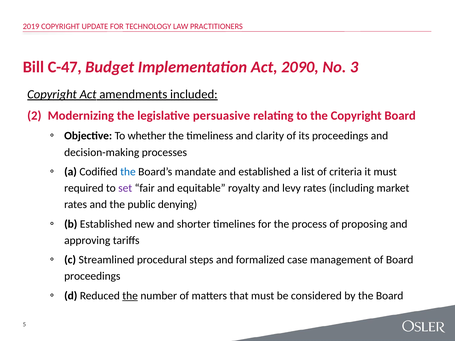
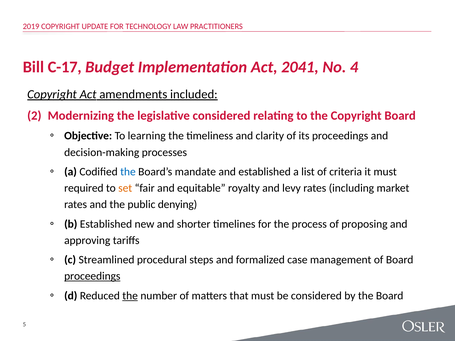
C-47: C-47 -> C-17 (65, 67)
2090: 2090 -> 2041 (300, 67)
3: 3 -> 4 (354, 67)
legislative persuasive: persuasive -> considered (222, 116)
whether: whether -> learning (147, 136)
set colour: purple -> orange (125, 188)
proceedings underline: none -> present (92, 276)
